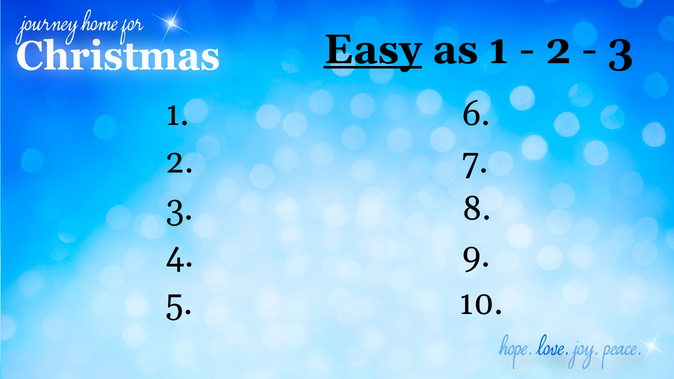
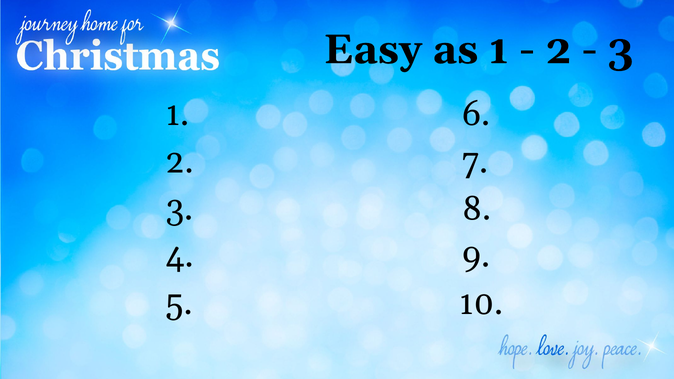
Easy underline: present -> none (373, 50)
